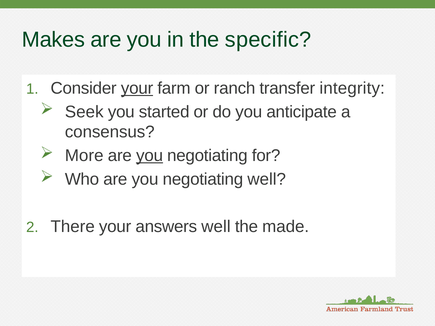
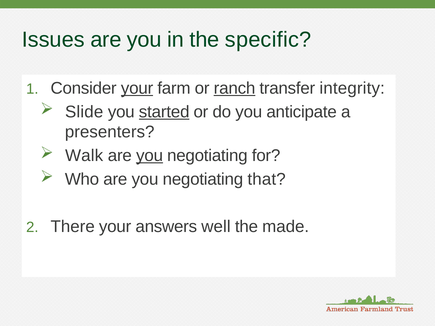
Makes: Makes -> Issues (53, 40)
ranch underline: none -> present (235, 88)
Seek: Seek -> Slide (84, 112)
started underline: none -> present (164, 112)
consensus: consensus -> presenters (110, 132)
More: More -> Walk (84, 156)
negotiating well: well -> that (267, 179)
